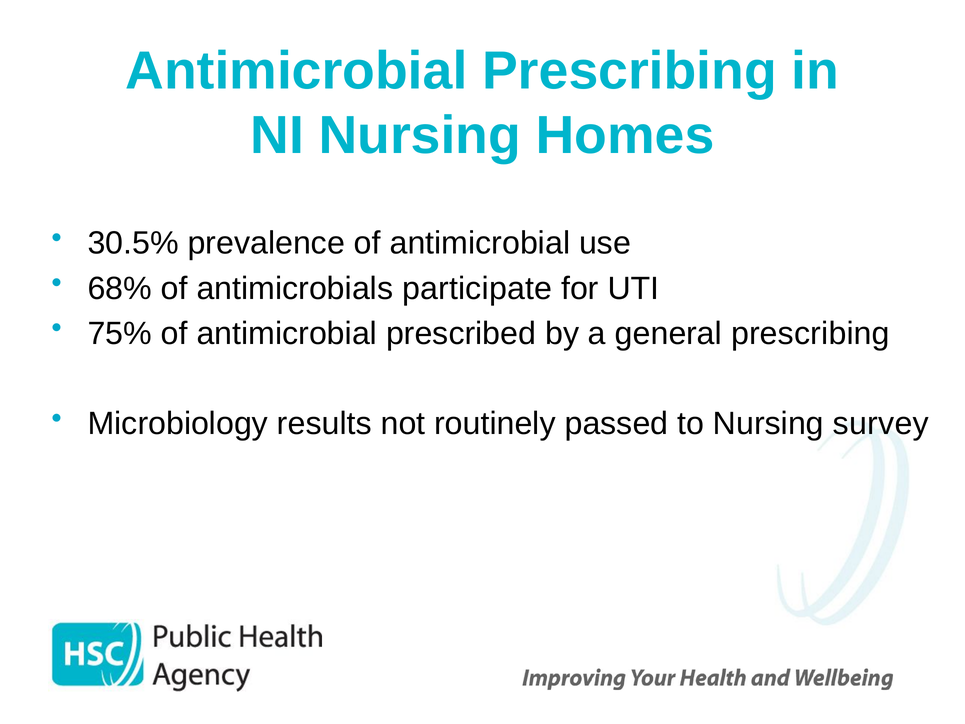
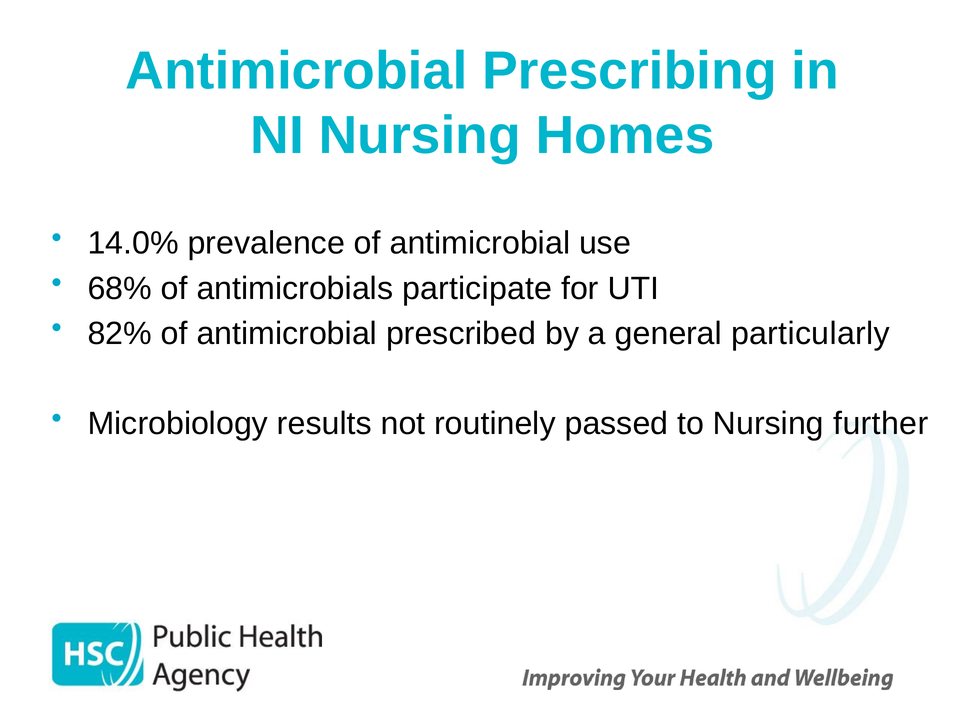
30.5%: 30.5% -> 14.0% (133, 243)
75%: 75% -> 82% (120, 333)
general prescribing: prescribing -> particularly (810, 333)
survey: survey -> further (881, 423)
